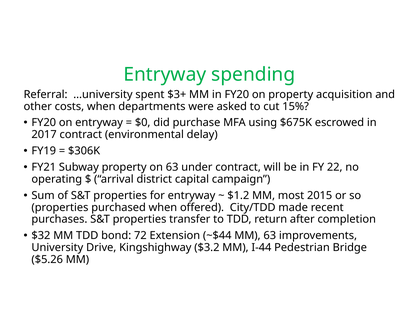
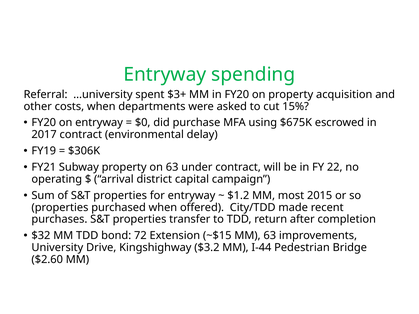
~$44: ~$44 -> ~$15 (217, 236)
$5.26: $5.26 -> $2.60 (47, 260)
